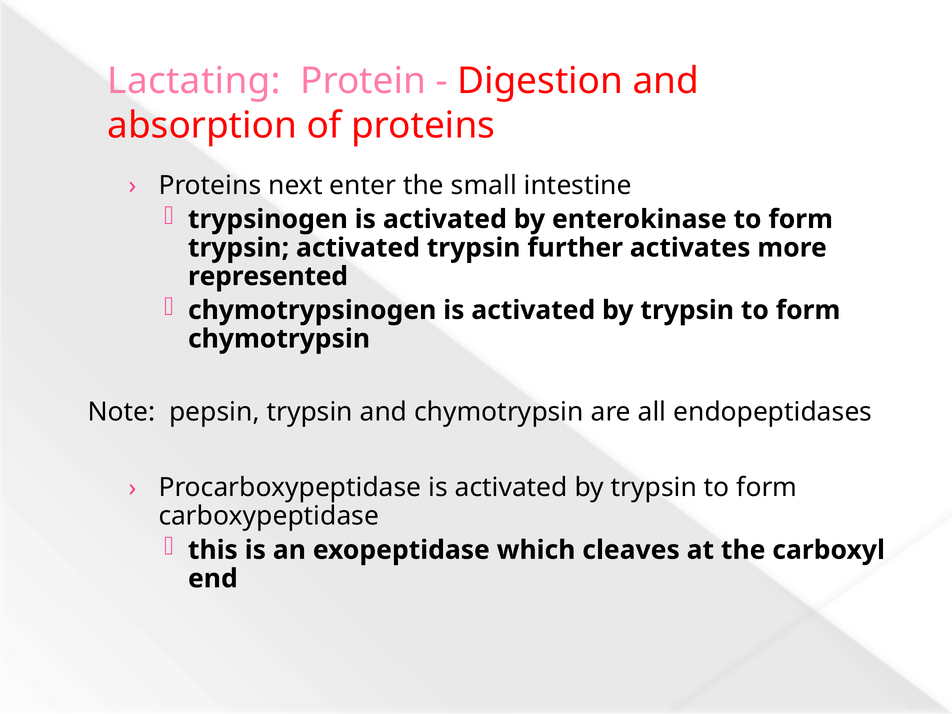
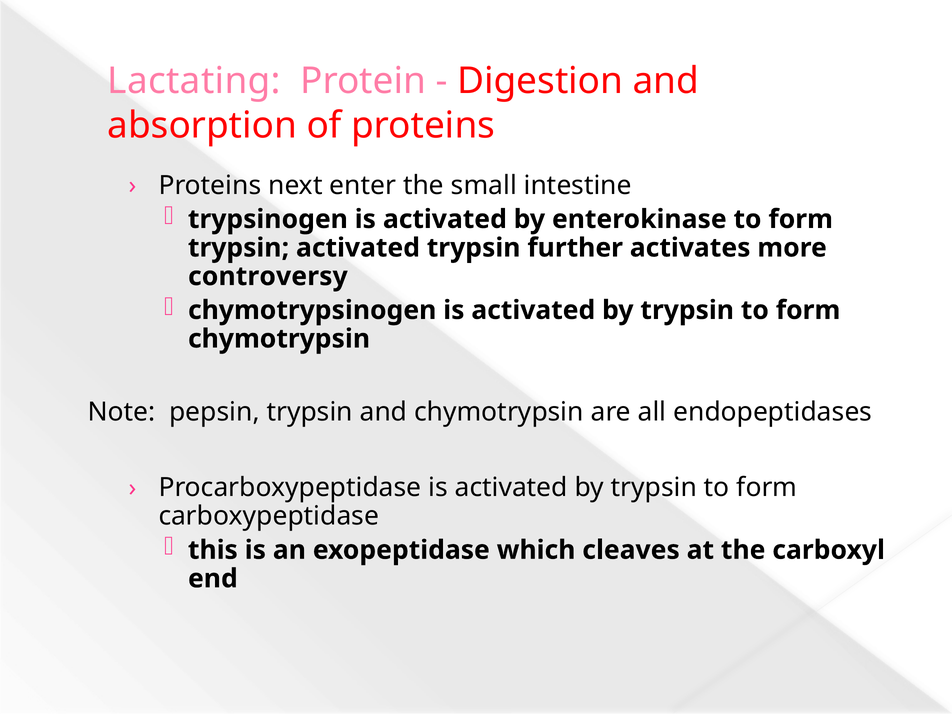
represented: represented -> controversy (268, 276)
